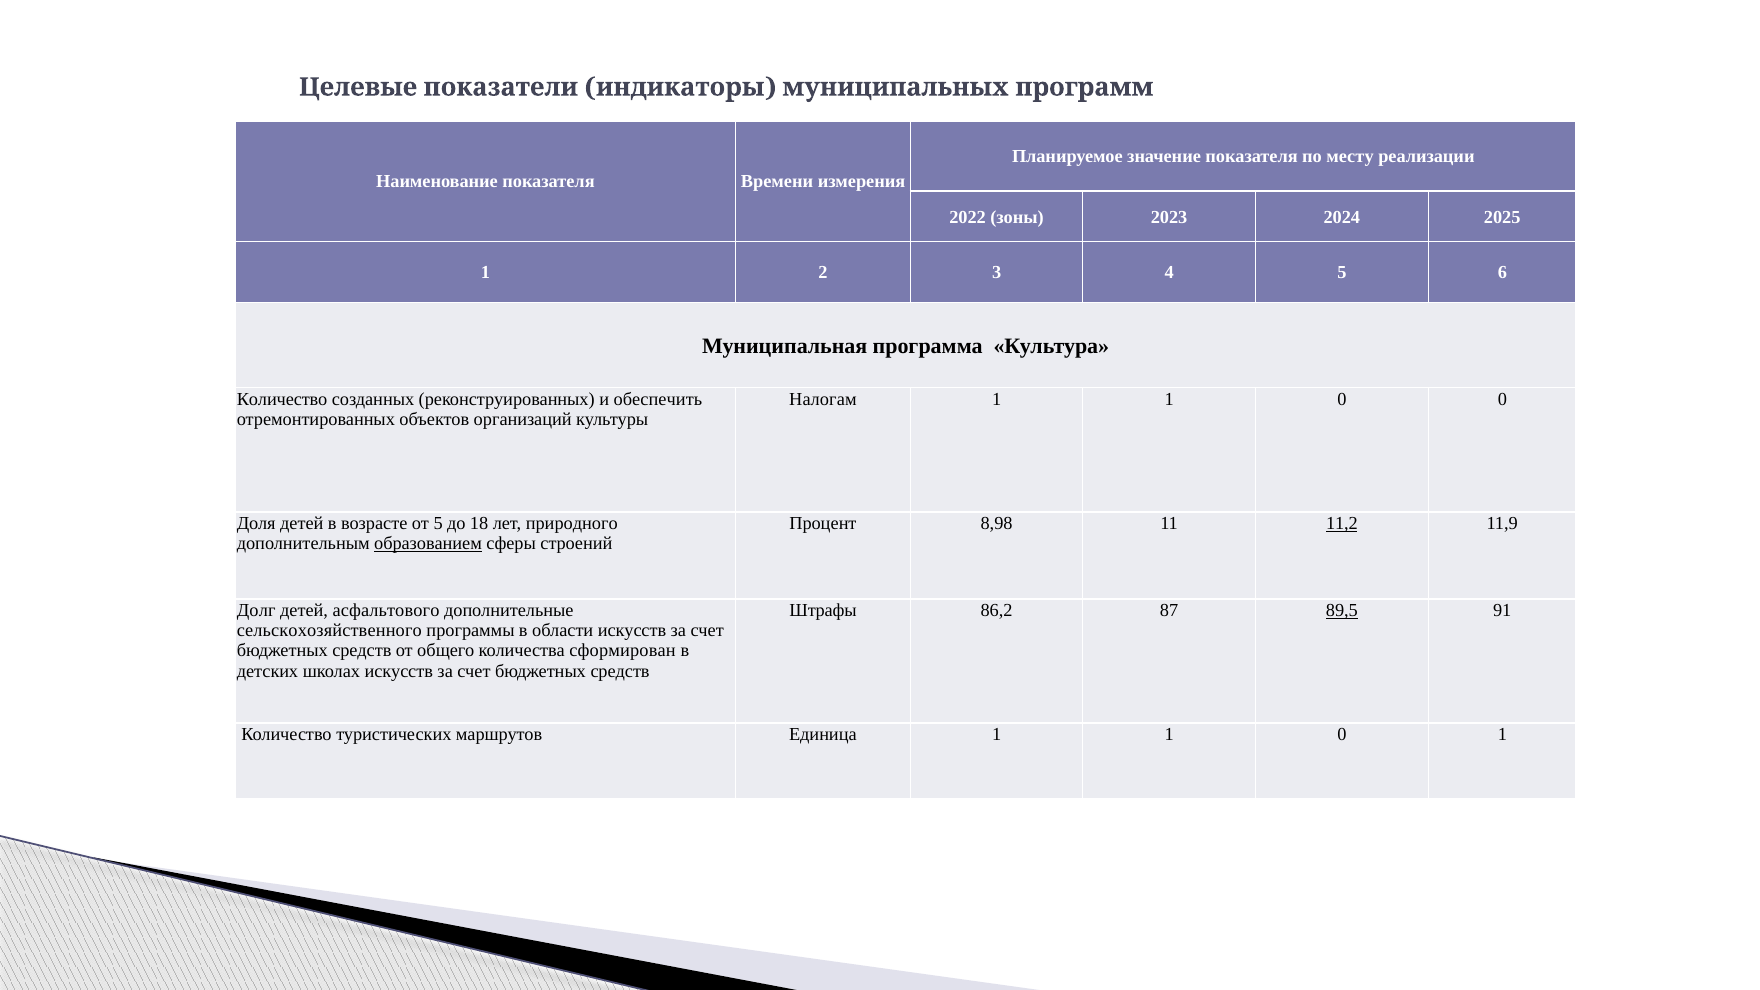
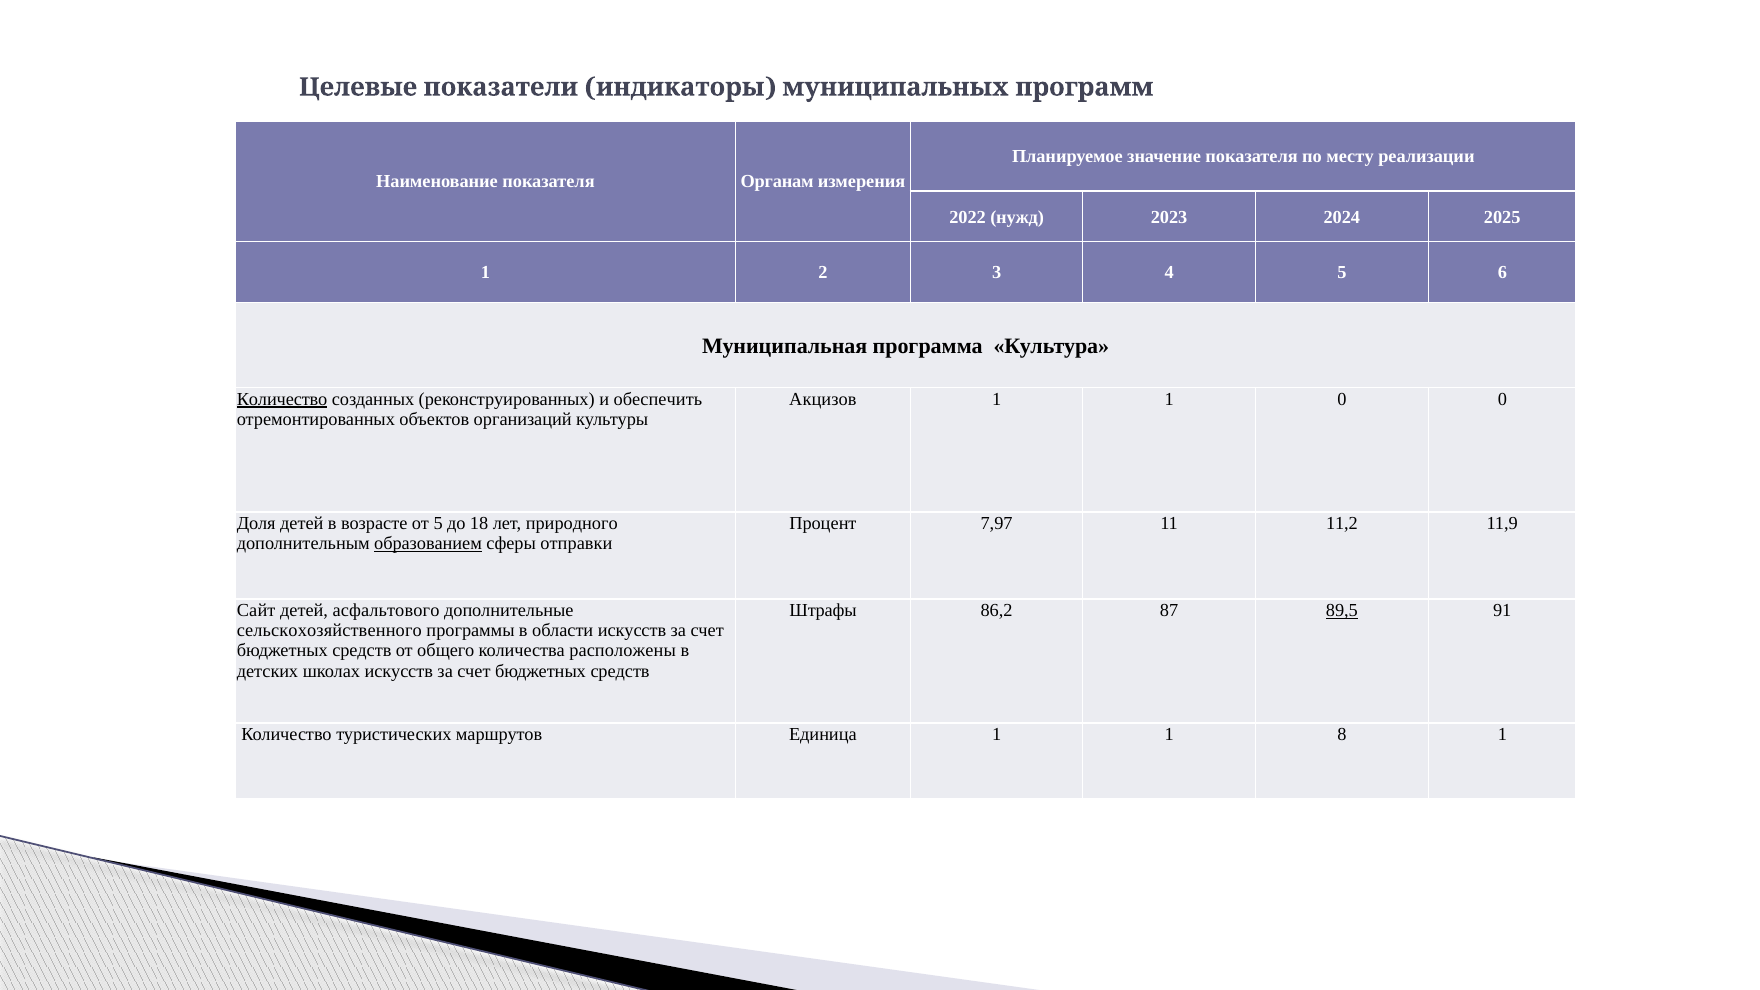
Времени: Времени -> Органам (777, 182)
зоны: зоны -> нужд (1017, 217)
Количество underline: none -> present (282, 399)
Налогам: Налогам -> Акцизов (823, 399)
8,98: 8,98 -> 7,97 (997, 523)
11,2 underline: present -> none (1342, 523)
строений: строений -> отправки (576, 544)
Долг: Долг -> Сайт (256, 610)
сформирован: сформирован -> расположены (623, 651)
Единица 1 1 0: 0 -> 8 (1342, 735)
